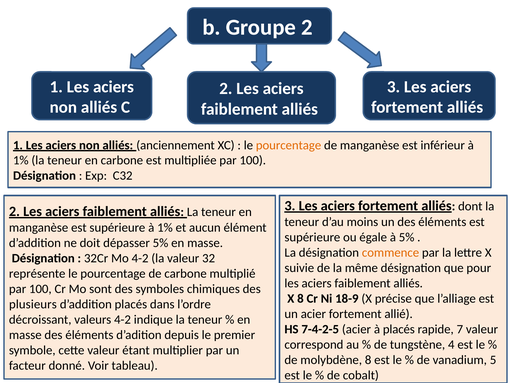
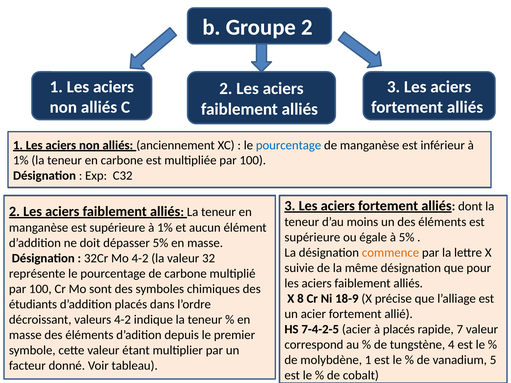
pourcentage colour: orange -> blue (289, 145)
plusieurs: plusieurs -> étudiants (33, 304)
molybdène 8: 8 -> 1 (368, 360)
